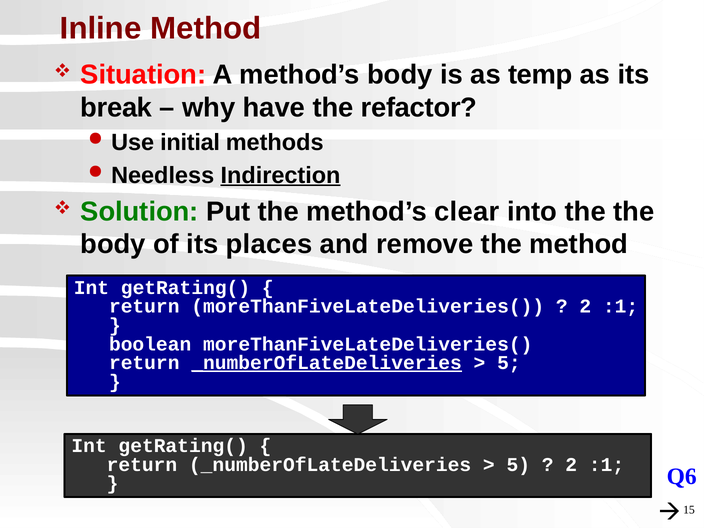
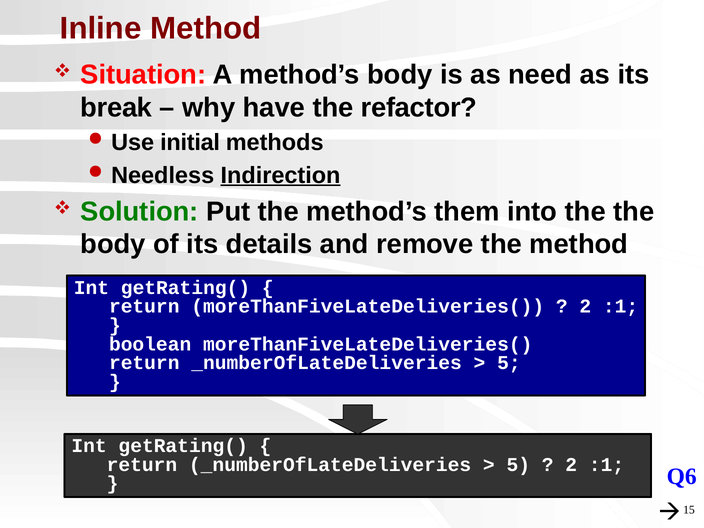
temp: temp -> need (540, 75)
clear: clear -> them (467, 212)
places: places -> details (269, 244)
_numberOfLateDeliveries underline: present -> none (327, 363)
